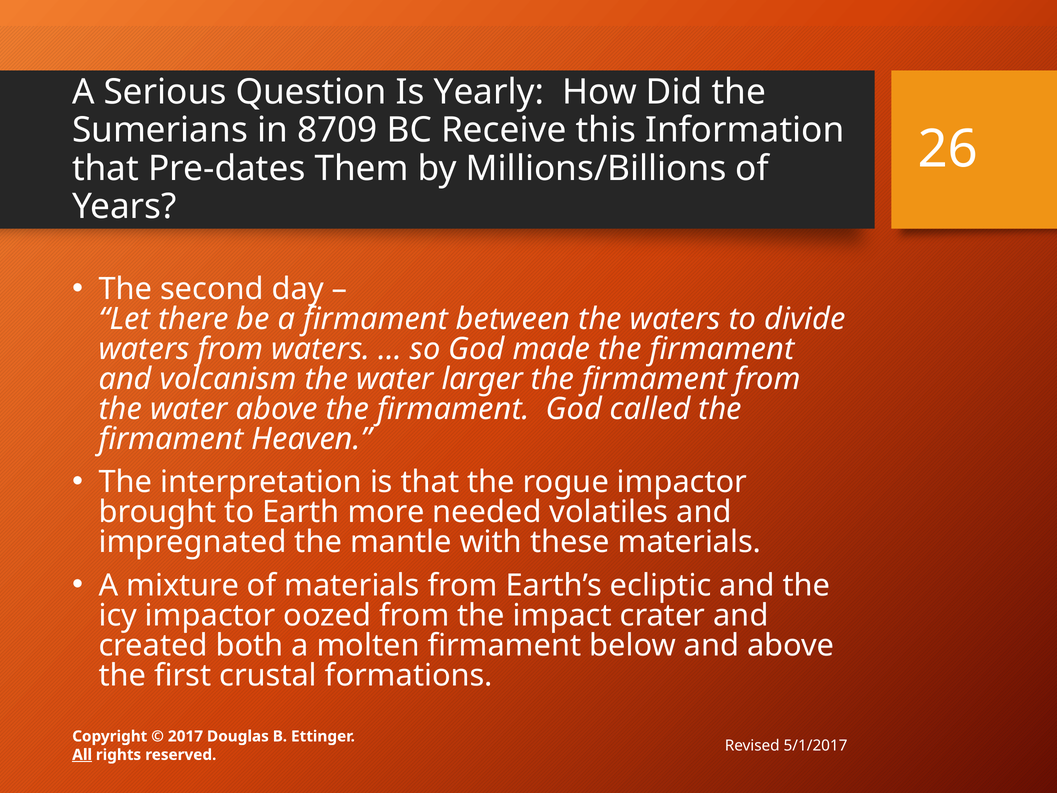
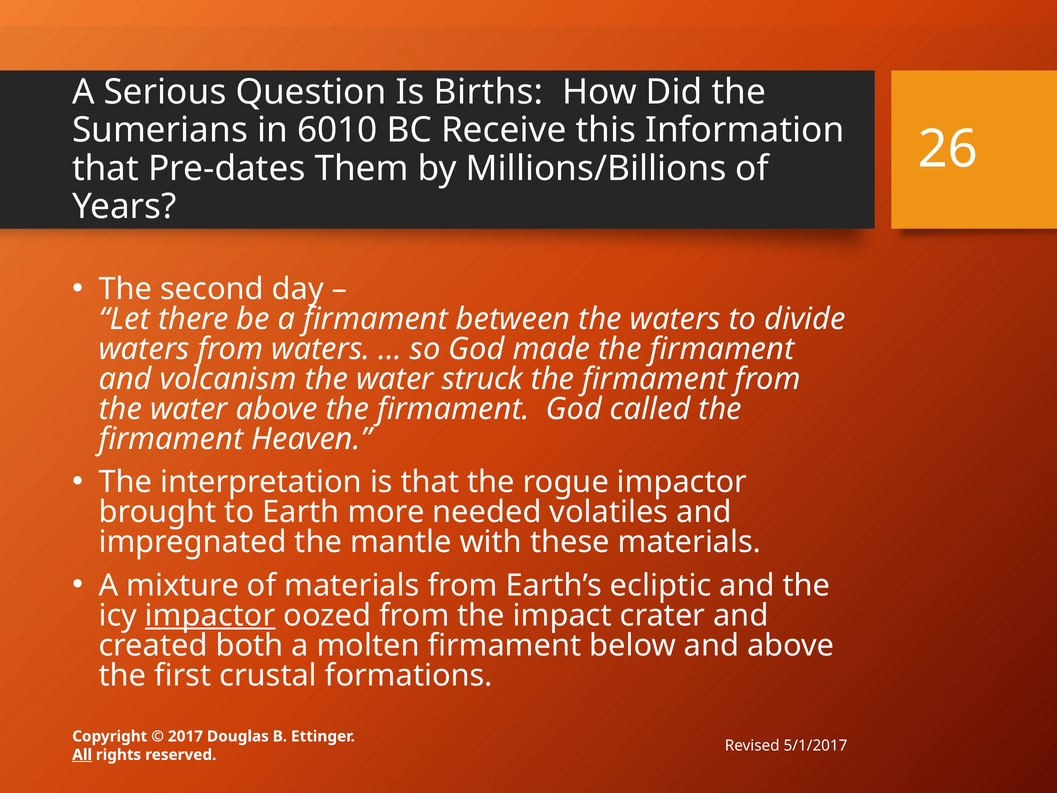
Yearly: Yearly -> Births (489, 92)
8709: 8709 -> 6010 (337, 130)
larger: larger -> struck (482, 379)
impactor underline: none -> present (210, 615)
